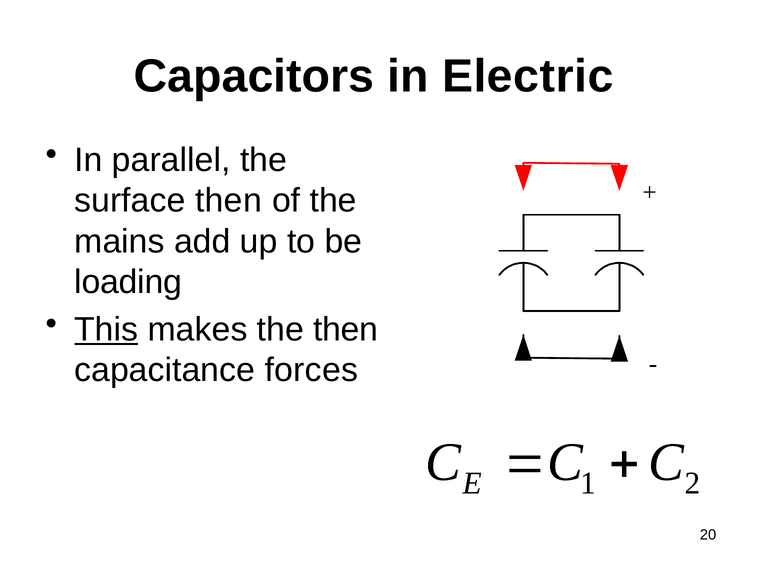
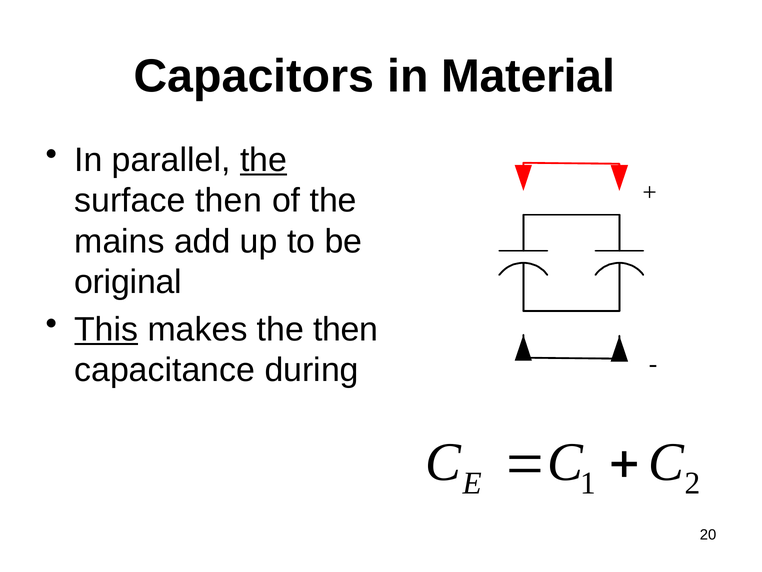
Electric: Electric -> Material (528, 76)
the underline: none -> present (264, 160)
loading: loading -> original (128, 282)
forces: forces -> during (312, 370)
